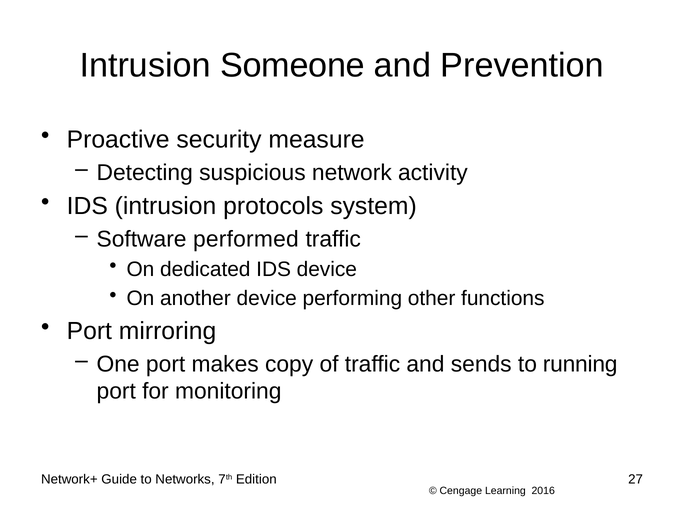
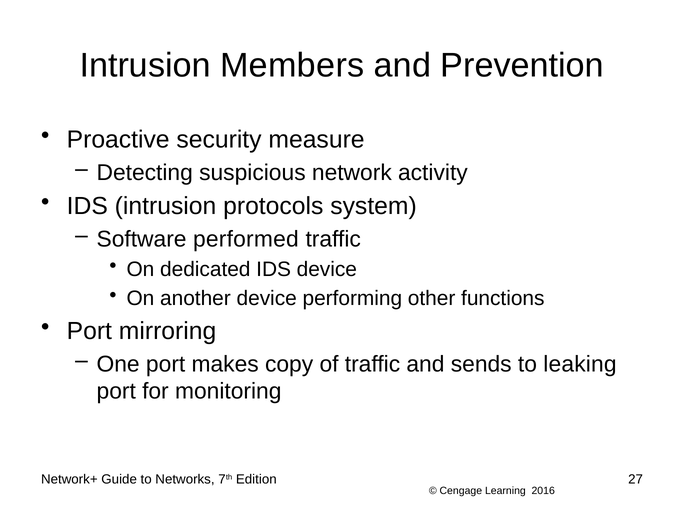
Someone: Someone -> Members (292, 66)
running: running -> leaking (580, 364)
